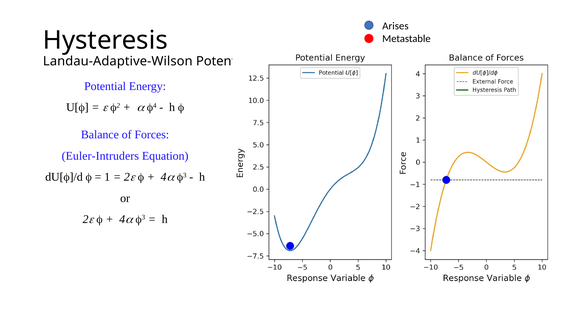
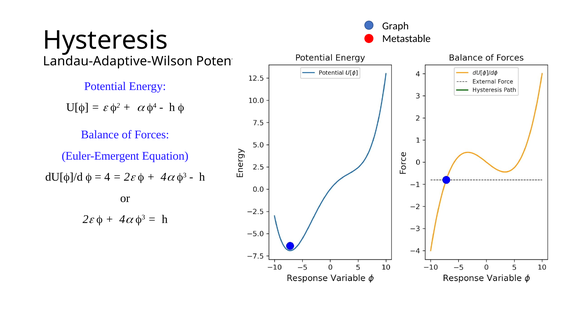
Arises: Arises -> Graph (395, 26)
Euler-Intruders: Euler-Intruders -> Euler-Emergent (100, 156)
1: 1 -> 4 (107, 177)
